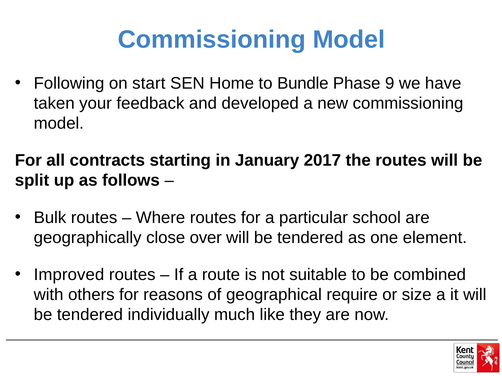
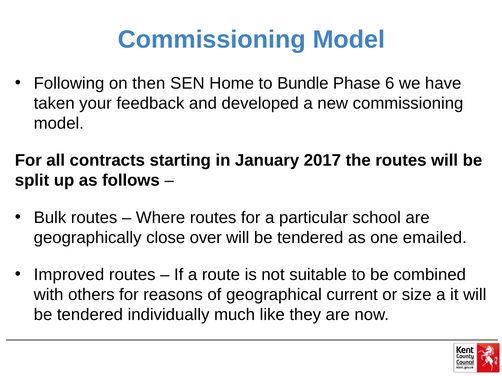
start: start -> then (149, 83)
9: 9 -> 6 (390, 83)
element: element -> emailed (435, 238)
require: require -> current (352, 295)
